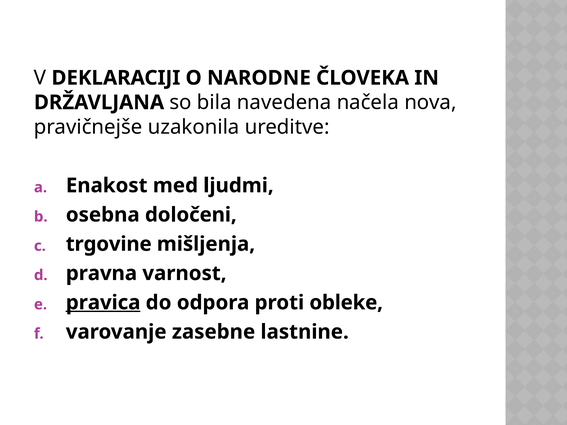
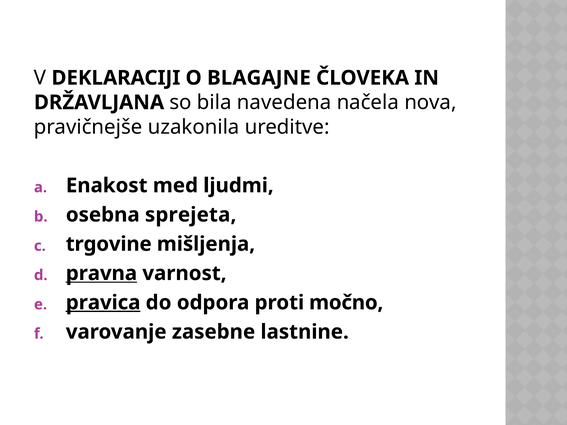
NARODNE: NARODNE -> BLAGAJNE (259, 78)
določeni: določeni -> sprejeta (191, 215)
pravna underline: none -> present (101, 273)
obleke: obleke -> močno (346, 303)
